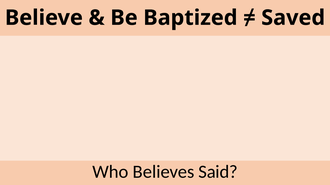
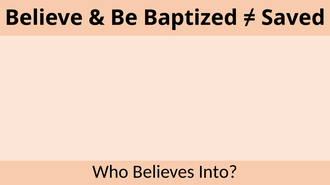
Said: Said -> Into (218, 172)
